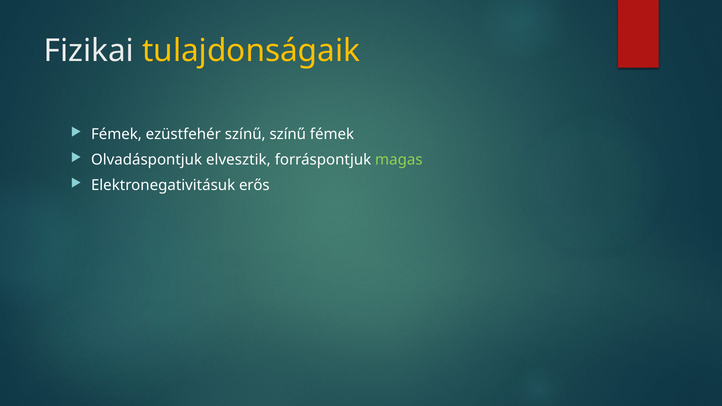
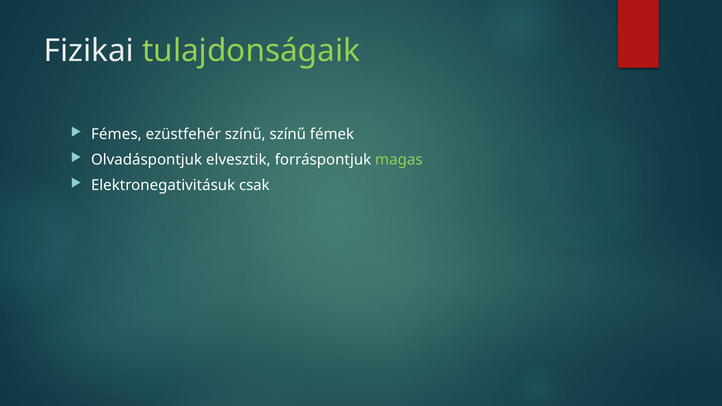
tulajdonságaik colour: yellow -> light green (251, 51)
Fémek: Fémek -> Fémes (116, 134)
erős: erős -> csak (254, 186)
